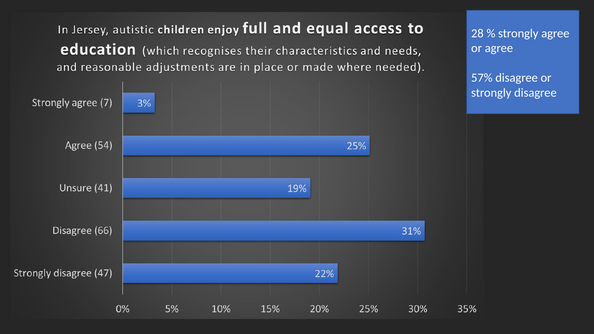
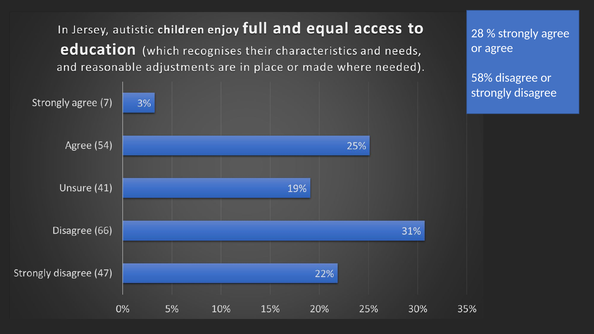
57%: 57% -> 58% (482, 78)
